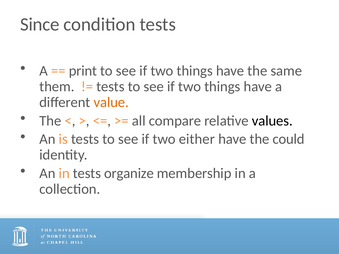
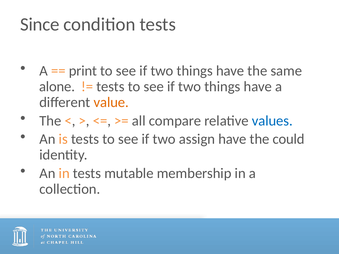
them: them -> alone (57, 87)
values colour: black -> blue (272, 121)
either: either -> assign (197, 139)
organize: organize -> mutable (129, 174)
